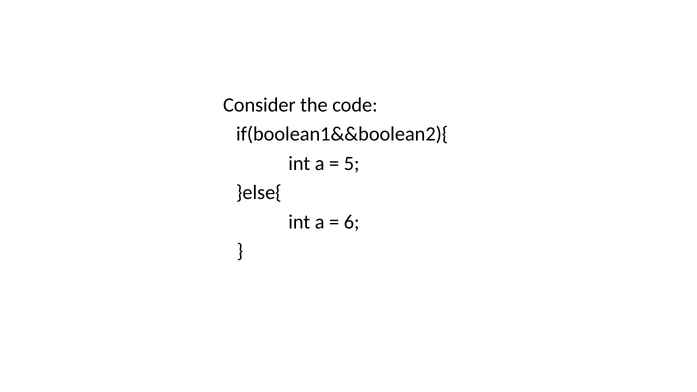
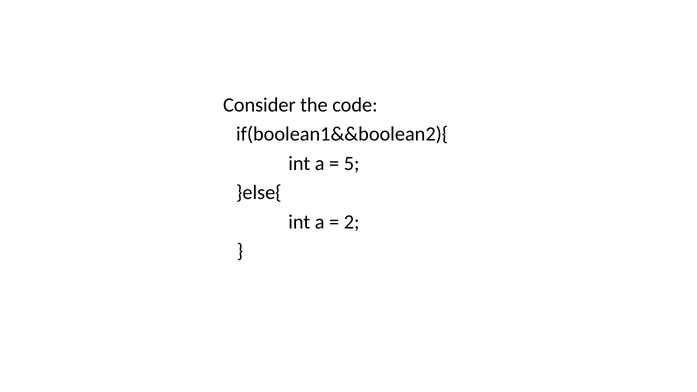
6: 6 -> 2 (352, 222)
